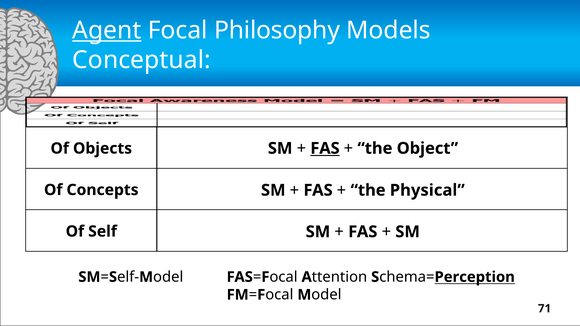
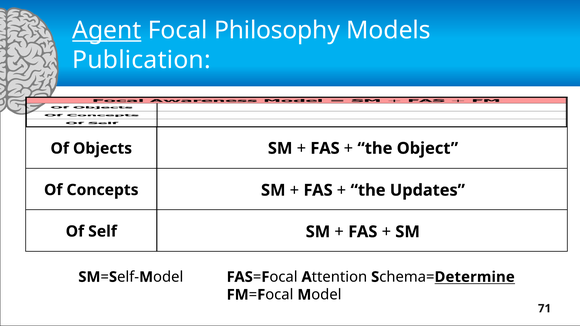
Conceptual: Conceptual -> Publication (142, 60)
FAS underline: present -> none (325, 148)
Physical: Physical -> Updates (427, 190)
Perception: Perception -> Determine (475, 277)
